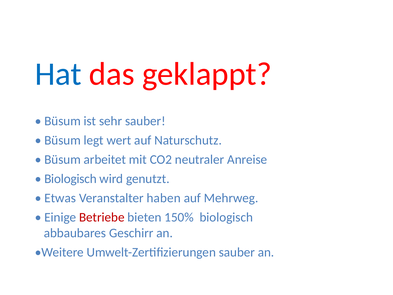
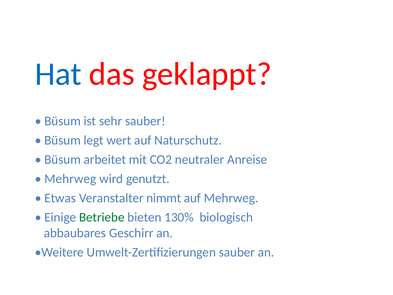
Biologisch: Biologisch -> Mehrweg (70, 179)
haben: haben -> nimmt (164, 198)
Betriebe colour: red -> green (102, 217)
150%: 150% -> 130% (179, 217)
